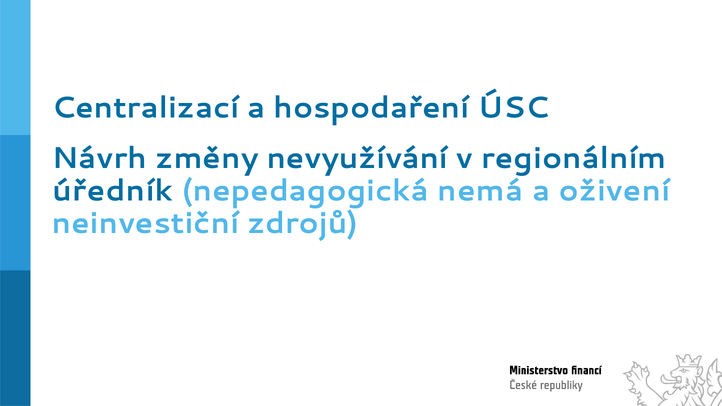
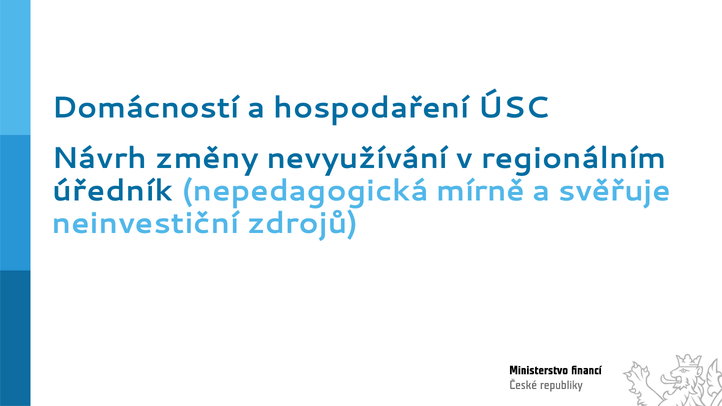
Centralizací: Centralizací -> Domácností (145, 108)
nemá: nemá -> mírně (481, 191)
oživení: oživení -> svěřuje (614, 191)
